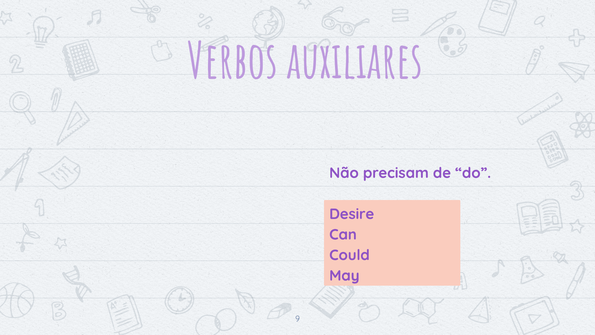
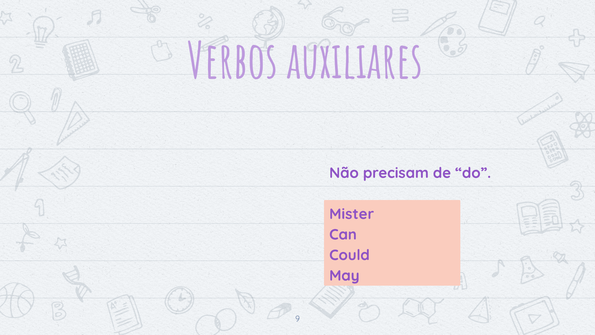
Desire: Desire -> Mister (352, 214)
